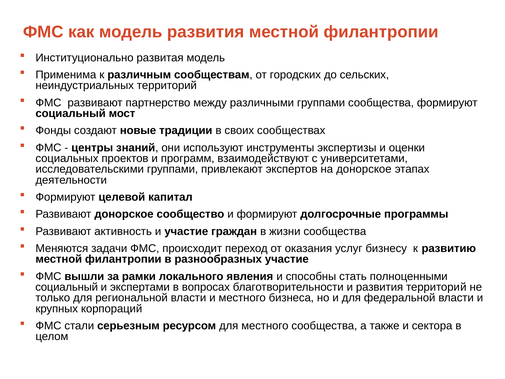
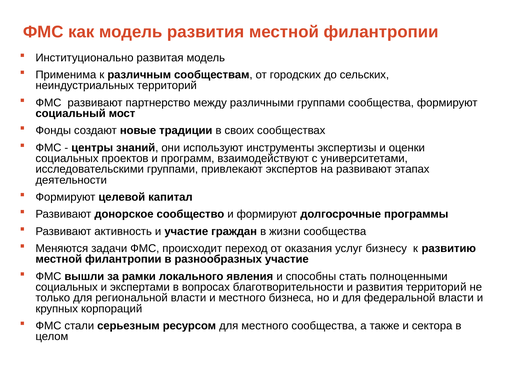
на донорское: донорское -> развивают (364, 169)
социальный: социальный -> социальных (67, 287)
